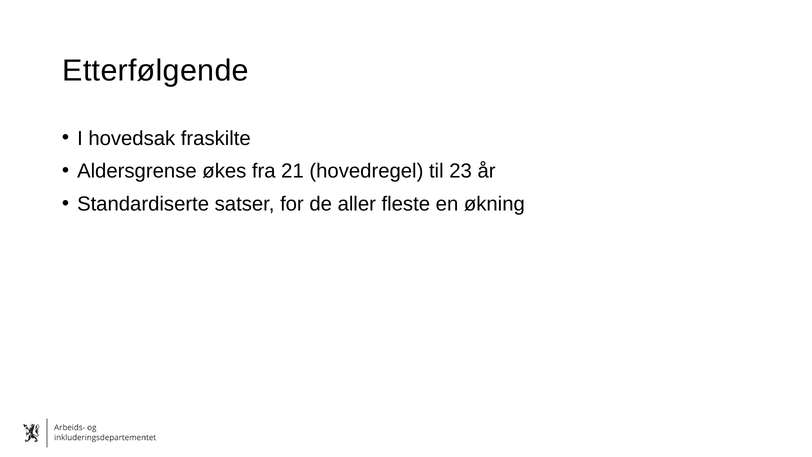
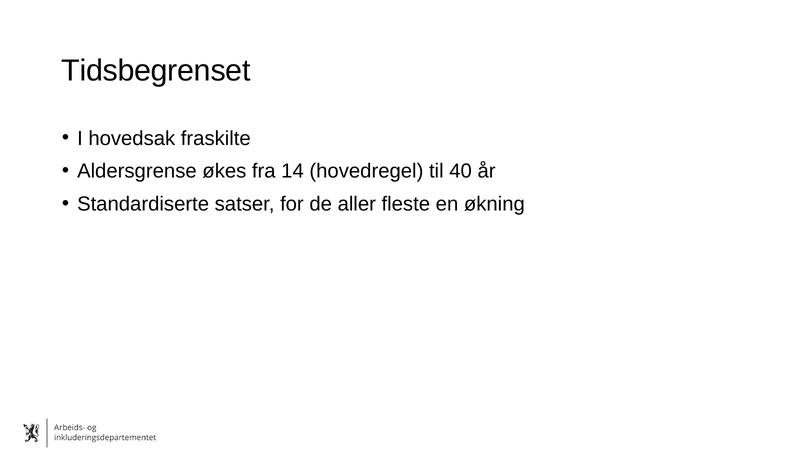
Etterfølgende: Etterfølgende -> Tidsbegrenset (156, 71)
21: 21 -> 14 (293, 171)
23: 23 -> 40 (461, 171)
